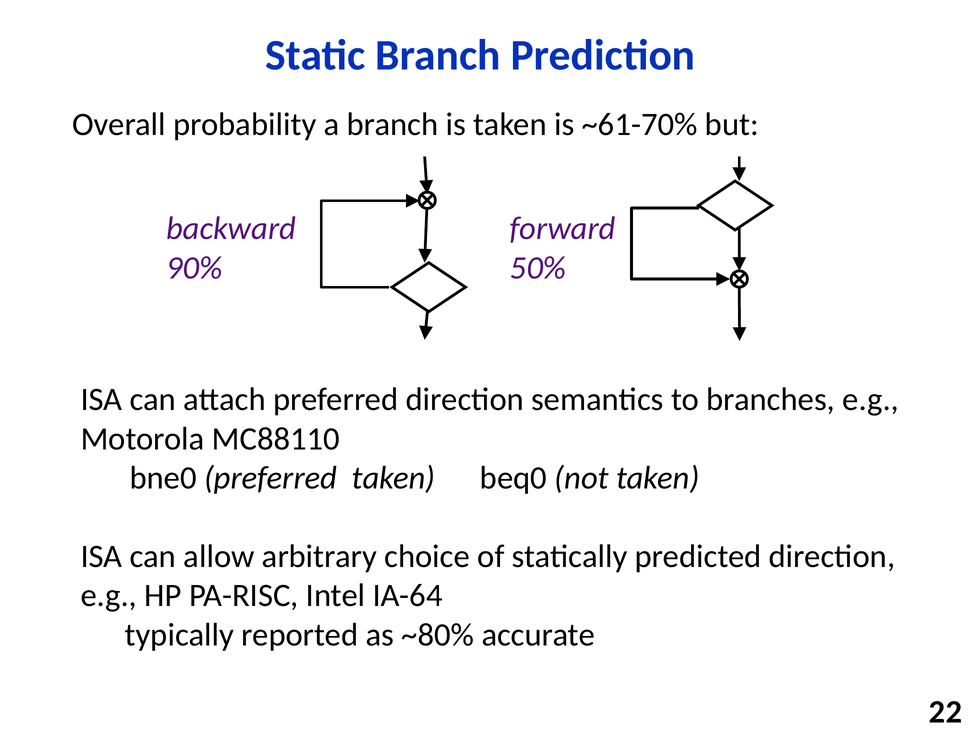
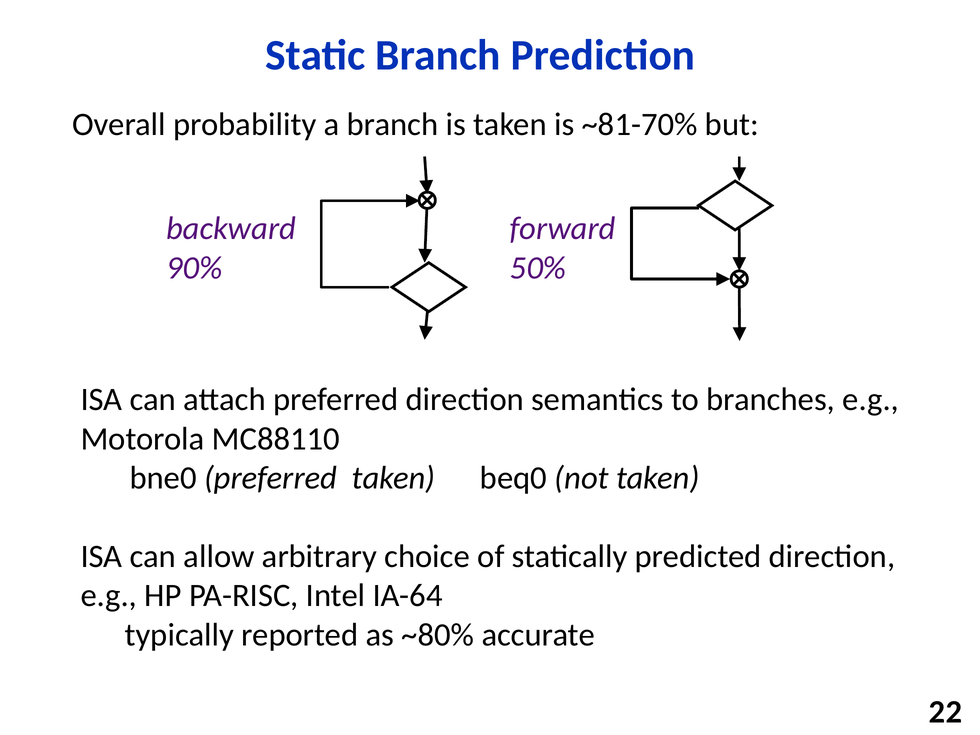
~61-70%: ~61-70% -> ~81-70% (640, 125)
